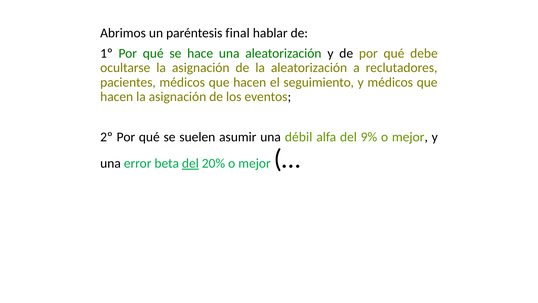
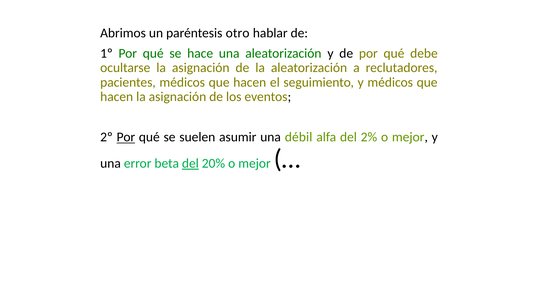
final: final -> otro (238, 33)
Por underline: none -> present (126, 137)
9%: 9% -> 2% (369, 137)
